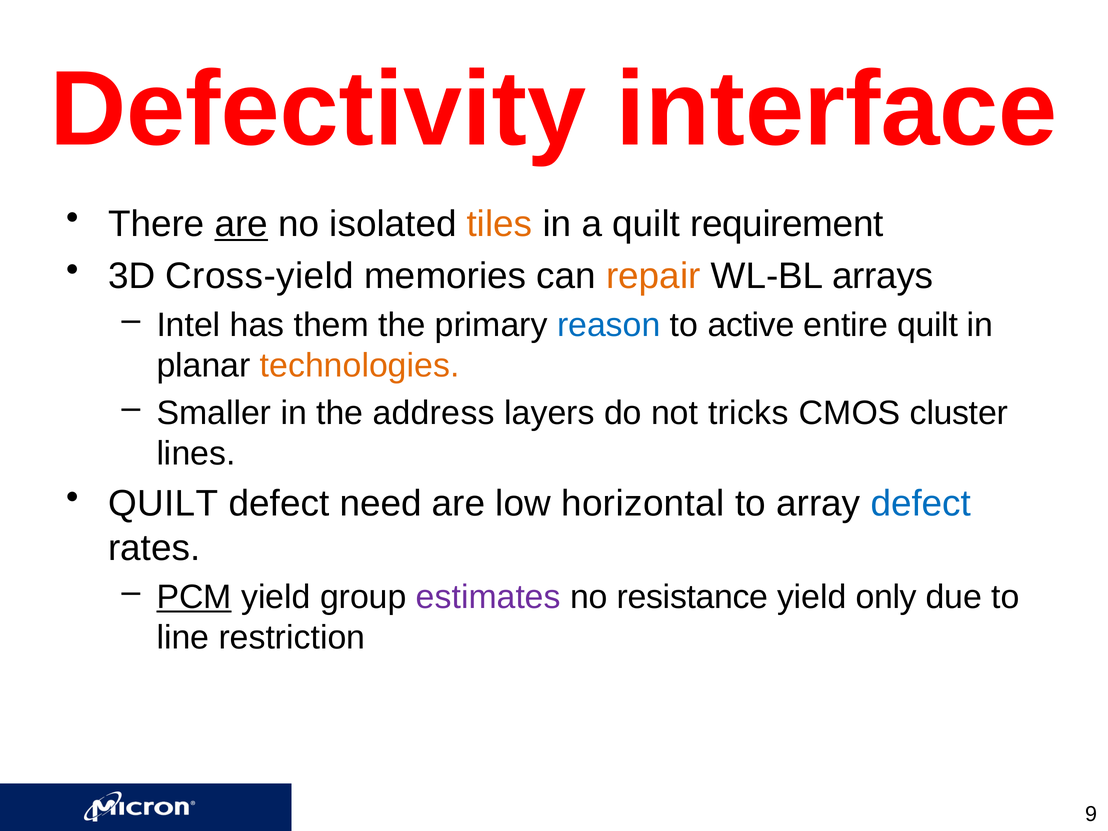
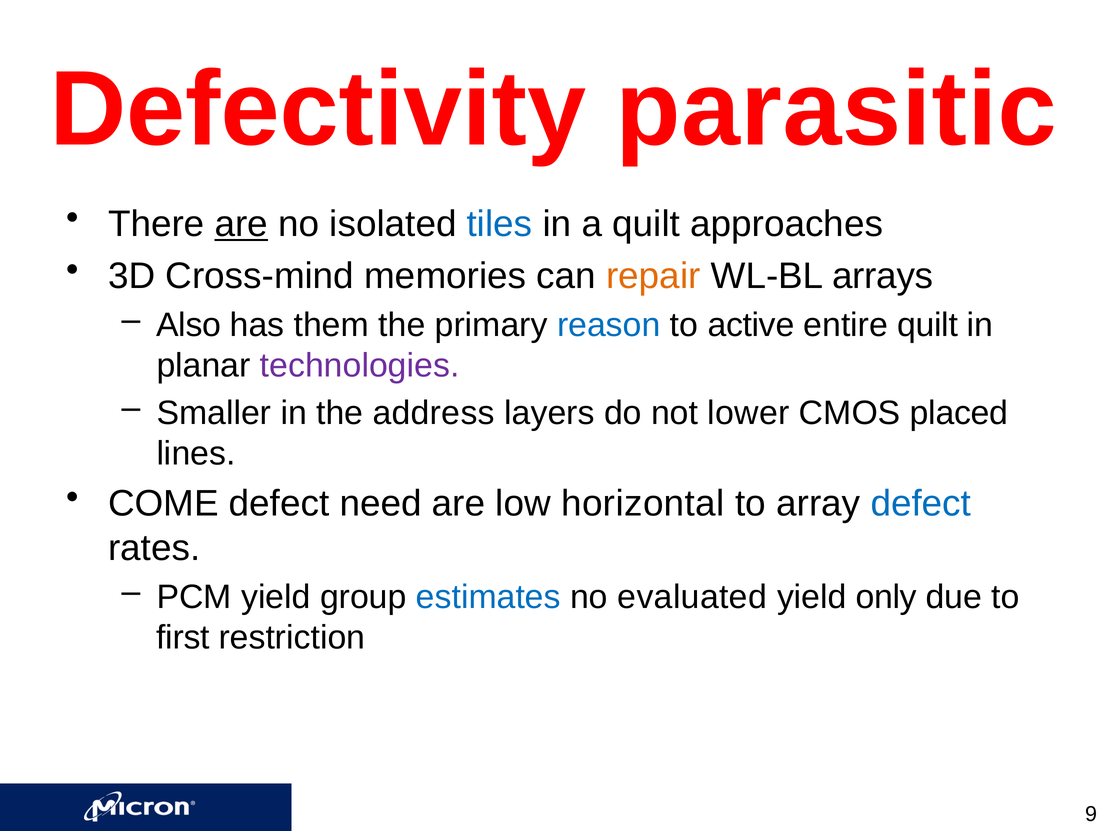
interface: interface -> parasitic (836, 110)
tiles colour: orange -> blue (500, 224)
requirement: requirement -> approaches (787, 224)
Cross-yield: Cross-yield -> Cross-mind (260, 276)
Intel: Intel -> Also (189, 325)
technologies colour: orange -> purple (360, 366)
tricks: tricks -> lower (748, 413)
cluster: cluster -> placed (959, 413)
QUILT: QUILT -> COME (163, 504)
PCM underline: present -> none (194, 597)
estimates colour: purple -> blue (488, 597)
resistance: resistance -> evaluated (692, 597)
line: line -> first (183, 638)
